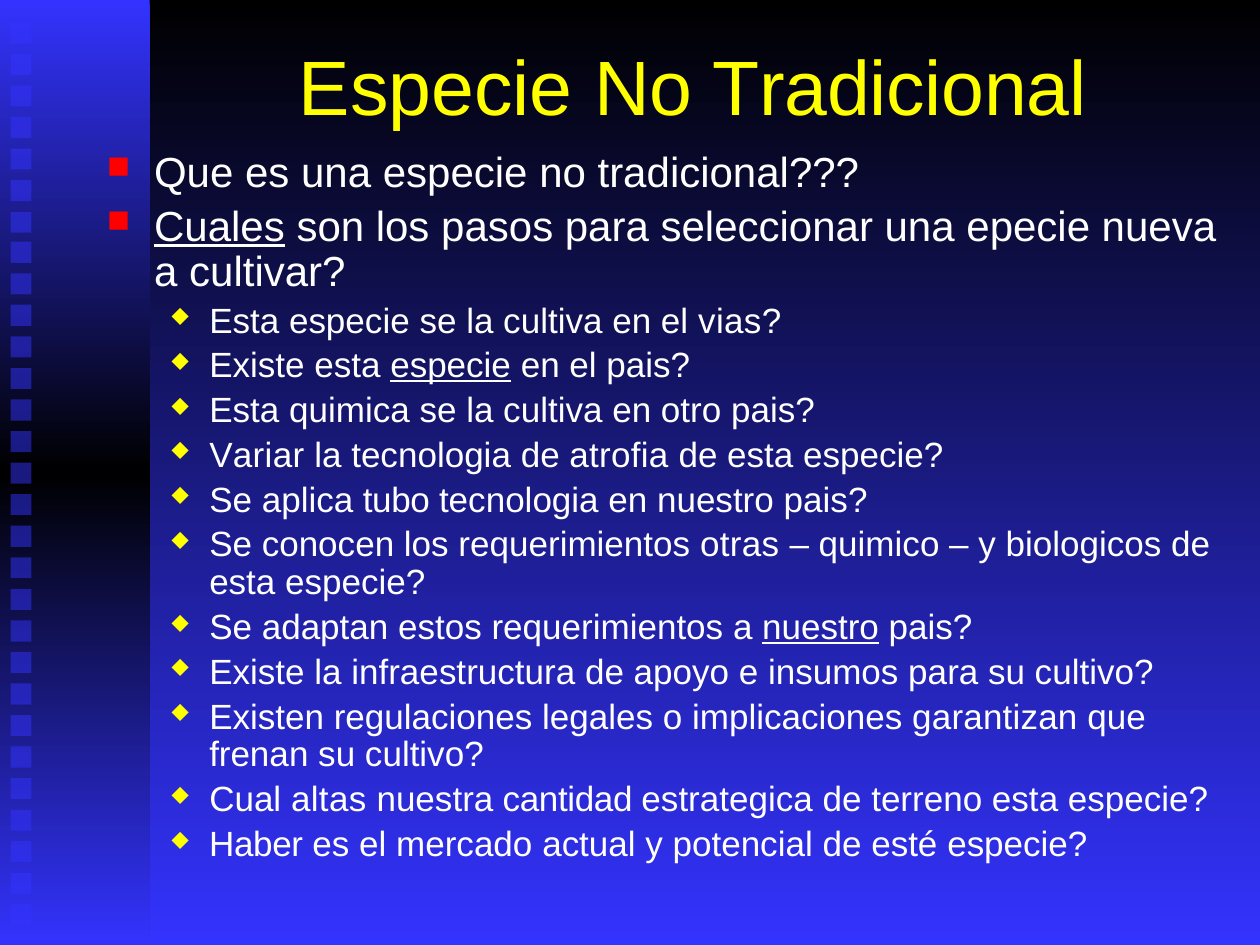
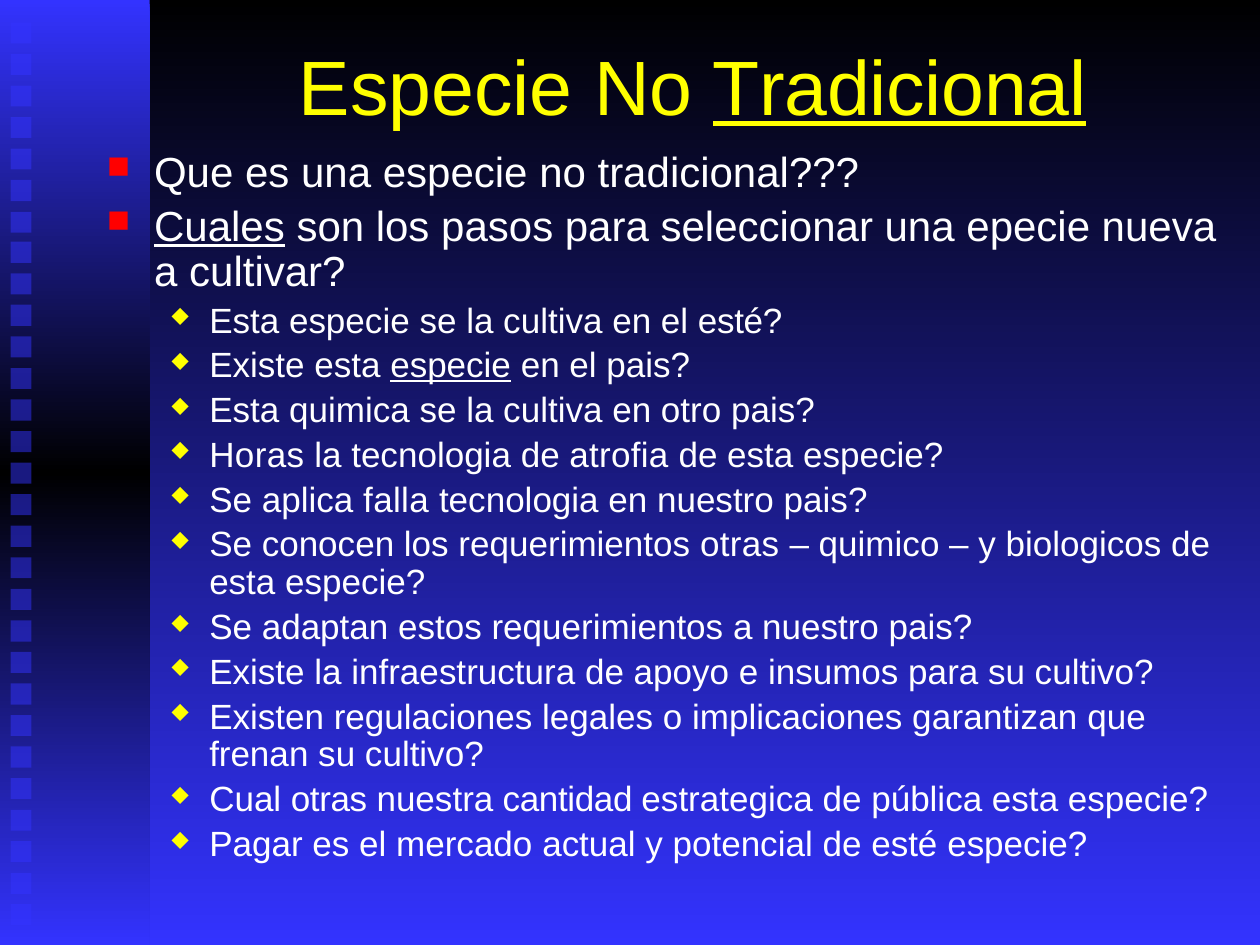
Tradicional underline: none -> present (900, 90)
el vias: vias -> esté (740, 321)
Variar: Variar -> Horas (257, 456)
tubo: tubo -> falla (396, 501)
nuestro underline: present -> none (821, 628)
Cual altas: altas -> otras (329, 800)
terreno: terreno -> pública (927, 800)
Haber: Haber -> Pagar (256, 845)
